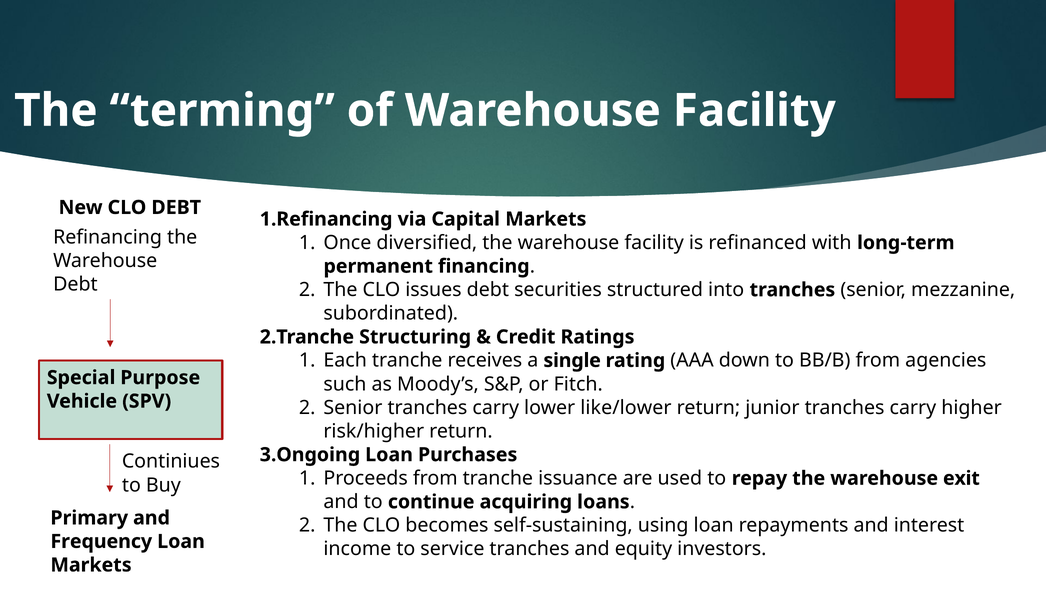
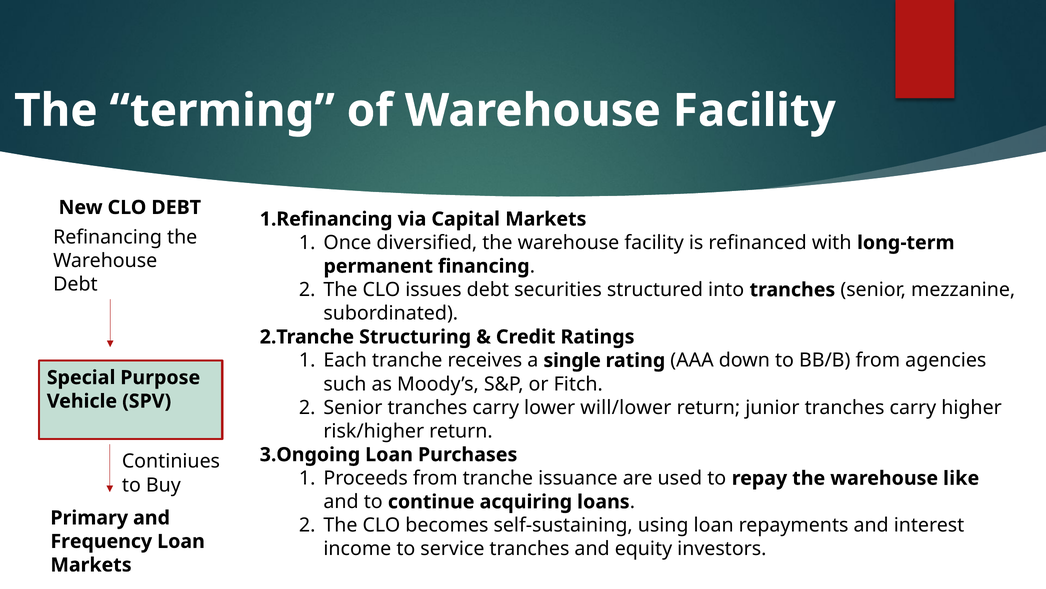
like/lower: like/lower -> will/lower (626, 407)
exit: exit -> like (961, 478)
